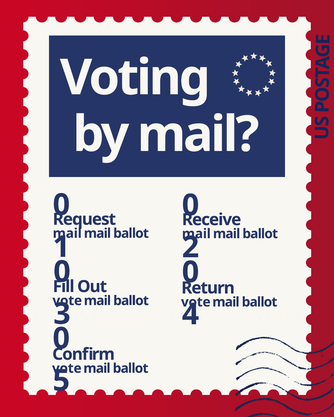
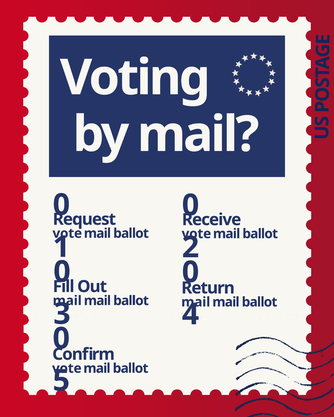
mail: mail -> vote (67, 234)
mail: mail -> vote (196, 234)
vote: vote -> mail (67, 301)
vote: vote -> mail (196, 302)
